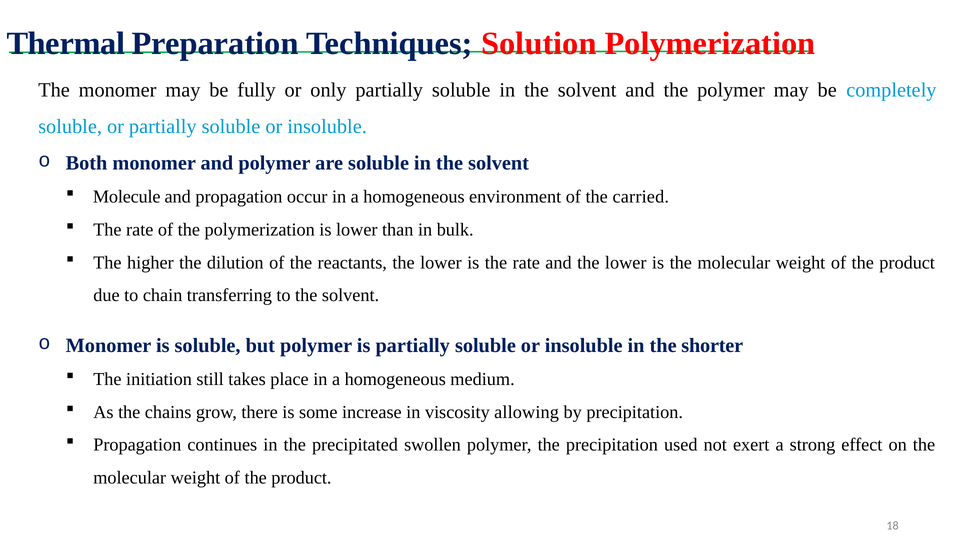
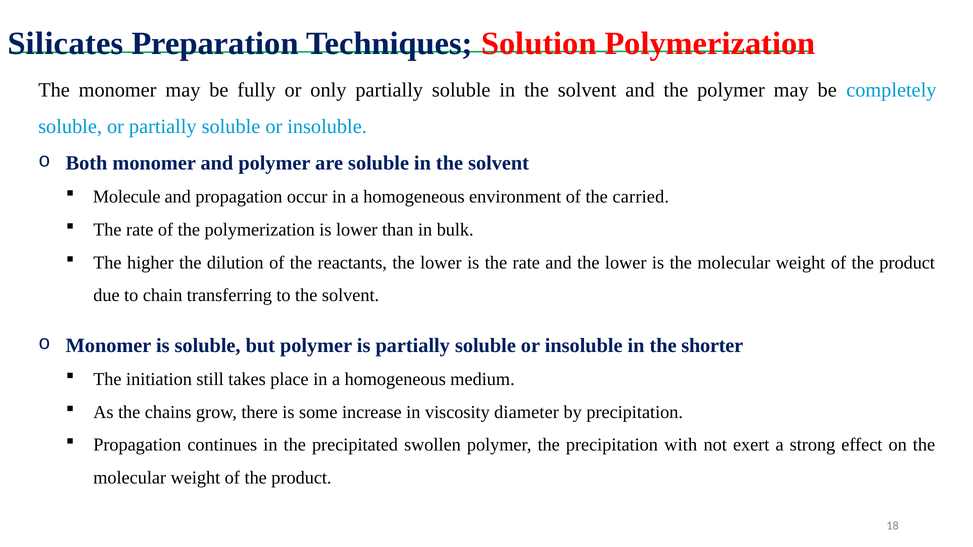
Thermal: Thermal -> Silicates (66, 44)
allowing: allowing -> diameter (527, 412)
used: used -> with (681, 445)
